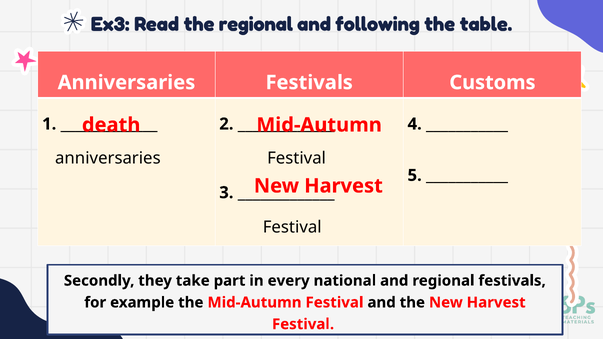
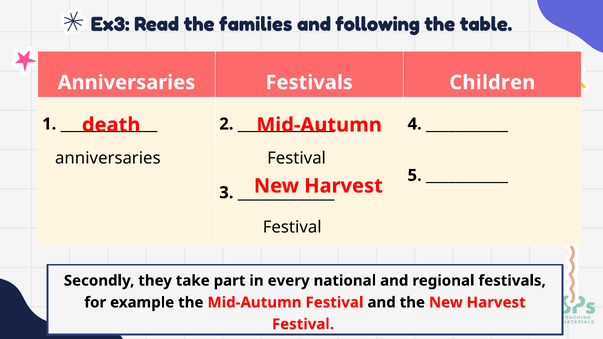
the regional: regional -> families (256, 24)
Customs: Customs -> Children (492, 83)
